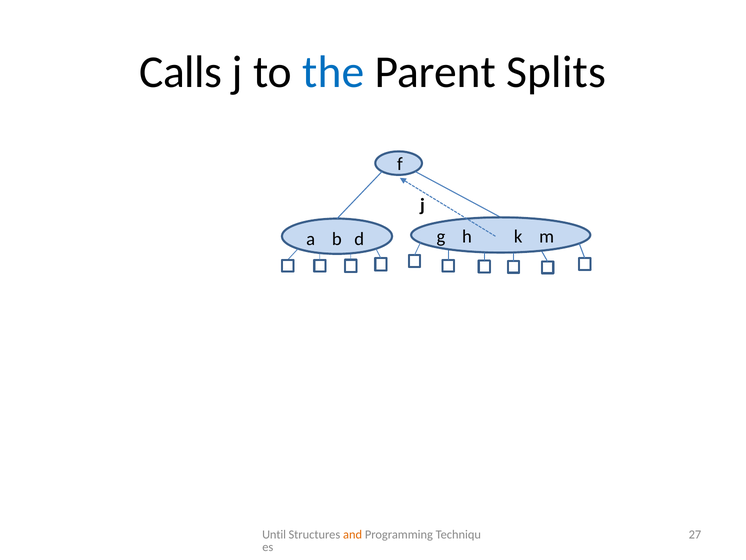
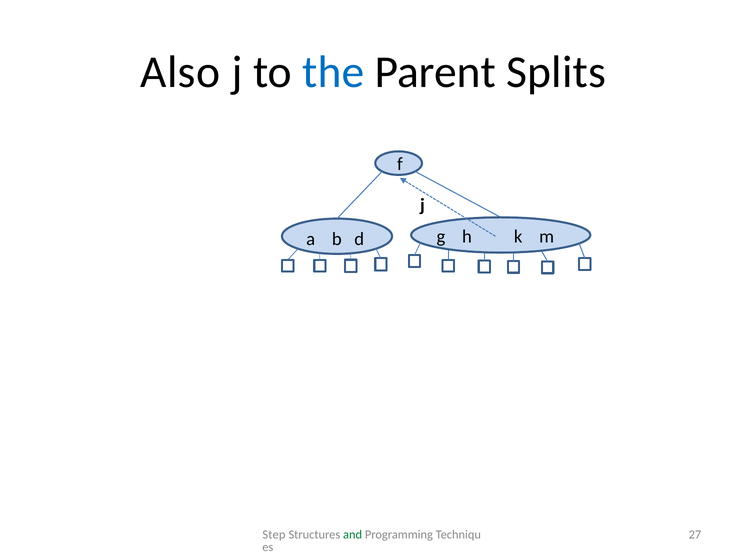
Calls: Calls -> Also (180, 72)
Until: Until -> Step (274, 534)
and colour: orange -> green (353, 534)
